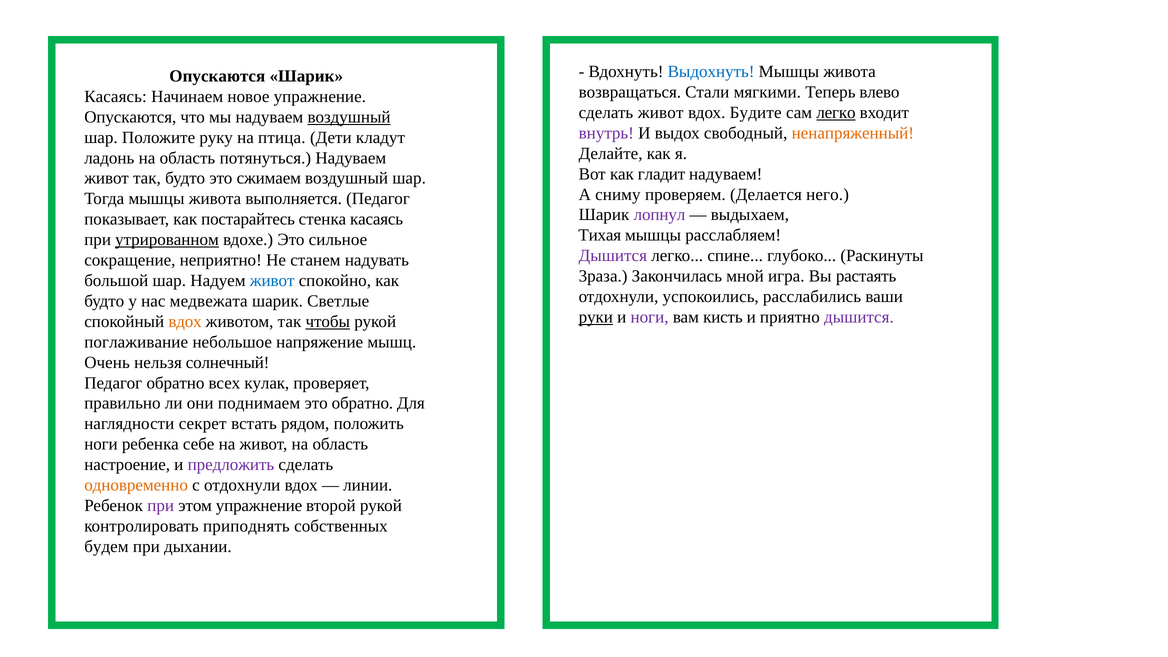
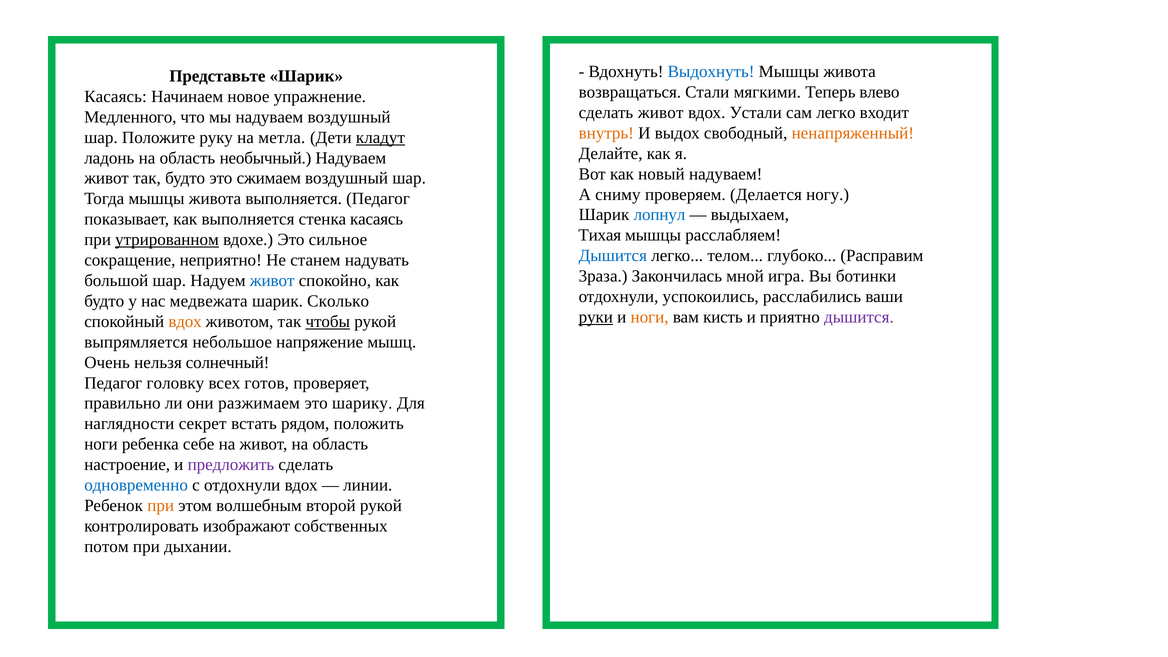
Опускаются: Опускаются -> Представьте (217, 76)
Будите: Будите -> Устали (756, 113)
легко underline: present -> none (836, 113)
Опускаются: Опускаются -> Медленного (130, 117)
воздушный underline: present -> none (349, 117)
внутрь colour: purple -> orange (606, 133)
птица: птица -> метла (282, 137)
кладут underline: none -> present (380, 137)
потянуться: потянуться -> необычный (265, 158)
гладит: гладит -> новый (661, 174)
него: него -> ногу (828, 194)
лопнул colour: purple -> blue (659, 215)
как постарайтесь: постарайтесь -> выполняется (248, 219)
Дышится colour: purple -> blue (613, 256)
спине: спине -> телом (735, 256)
Раскинуты: Раскинуты -> Расправим (882, 256)
растаять: растаять -> ботинки (866, 276)
Светлые: Светлые -> Сколько (338, 301)
ноги colour: purple -> orange (650, 317)
поглаживание: поглаживание -> выпрямляется (136, 342)
Педагог обратно: обратно -> головку (175, 383)
кулак: кулак -> готов (267, 383)
поднимаем: поднимаем -> разжимаем (259, 403)
это обратно: обратно -> шарику (362, 403)
одновременно colour: orange -> blue (136, 485)
при colour: purple -> orange (161, 506)
этом упражнение: упражнение -> волшебным (259, 506)
приподнять: приподнять -> изображают (247, 526)
будем: будем -> потом (106, 546)
